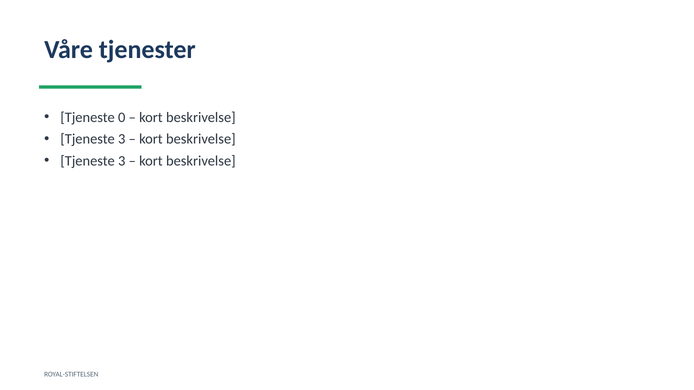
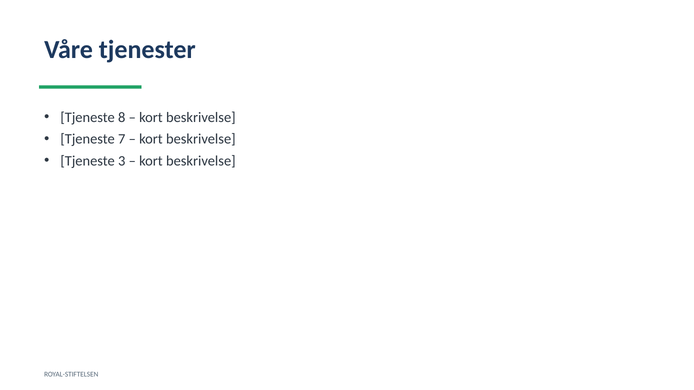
0: 0 -> 8 (122, 118)
3: 3 -> 7 (122, 139)
